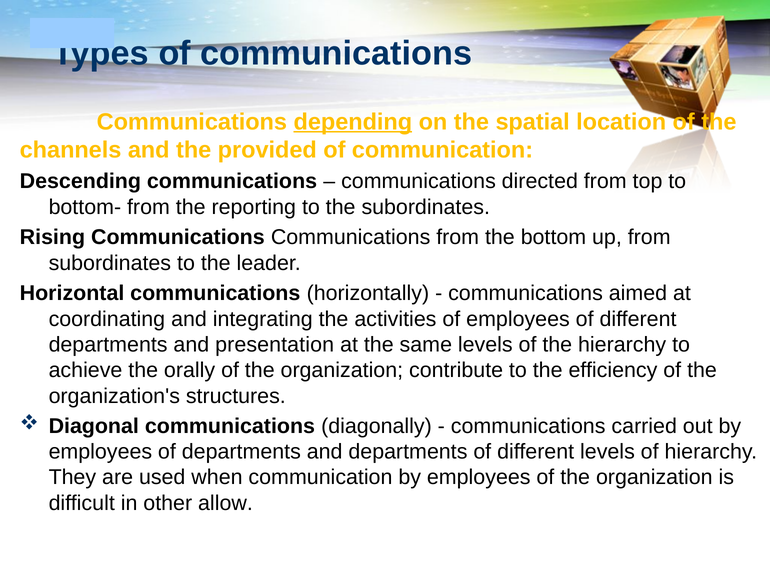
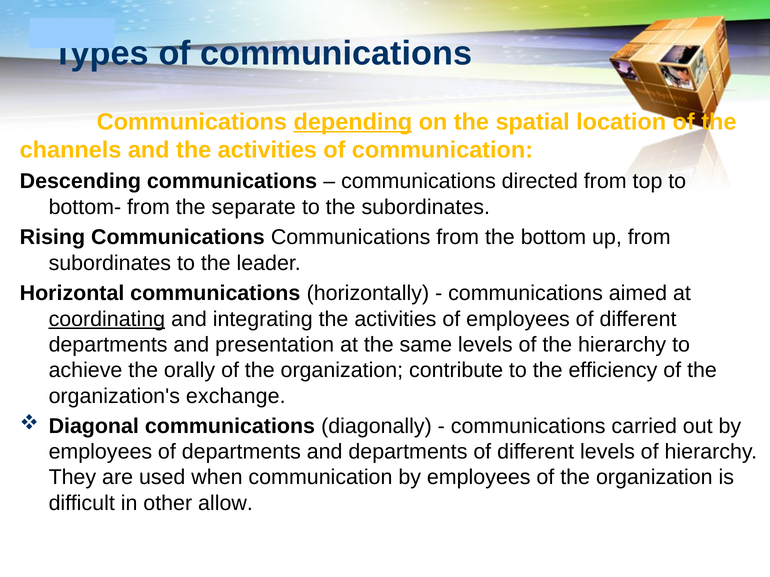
and the provided: provided -> activities (267, 150)
reporting: reporting -> separate (254, 207)
coordinating underline: none -> present (107, 319)
structures: structures -> exchange (236, 396)
